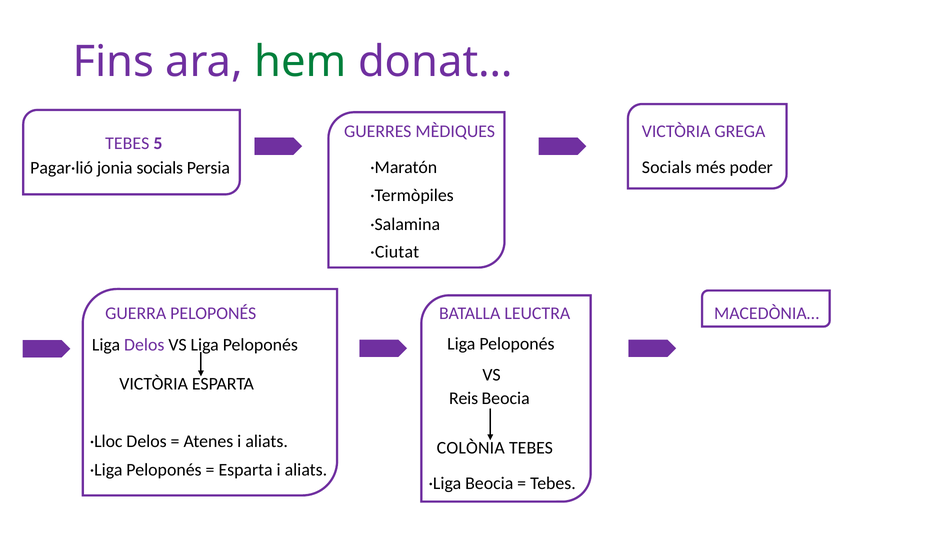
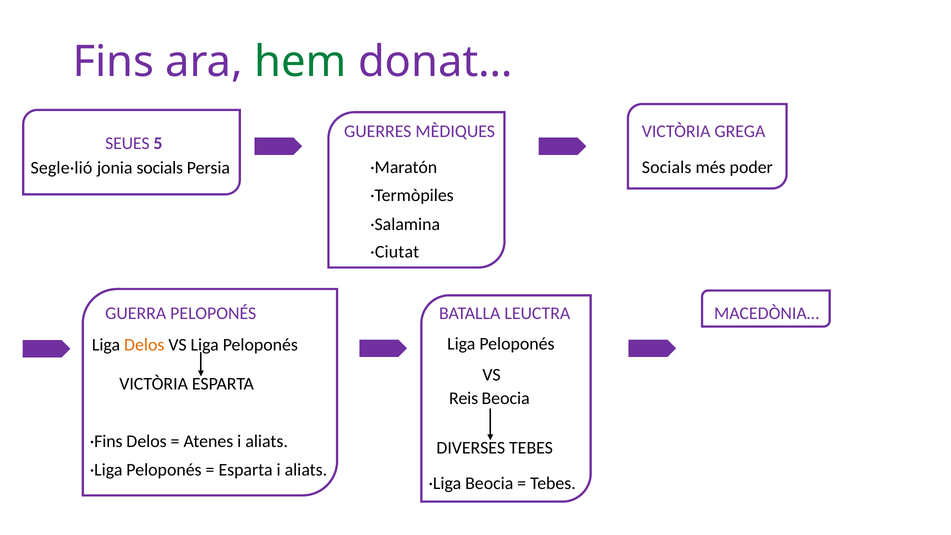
TEBES: TEBES -> SEUES (127, 143)
Pagar·lió: Pagar·lió -> Segle·lió (61, 168)
Delos colour: purple -> orange (144, 345)
·Lloc: ·Lloc -> ·Fins (106, 441)
COLÒNIA: COLÒNIA -> DIVERSES (471, 448)
